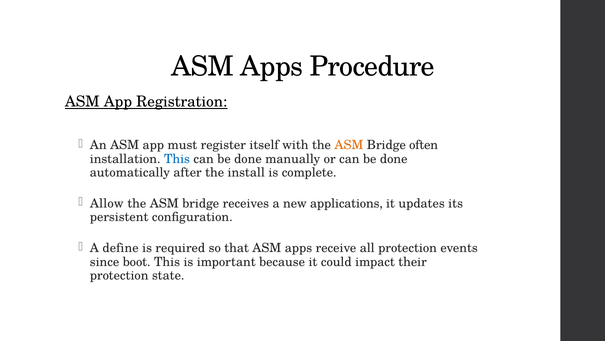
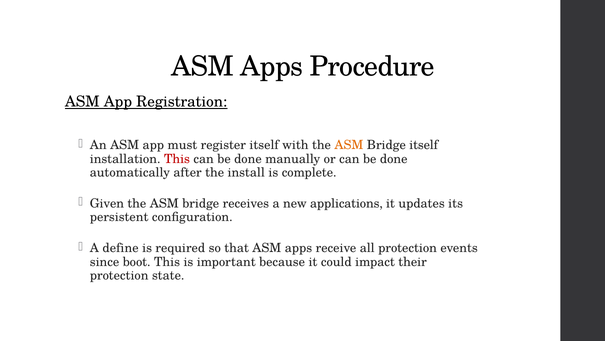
Bridge often: often -> itself (424, 145)
This colour: blue -> red (177, 159)
Allow: Allow -> Given (107, 203)
